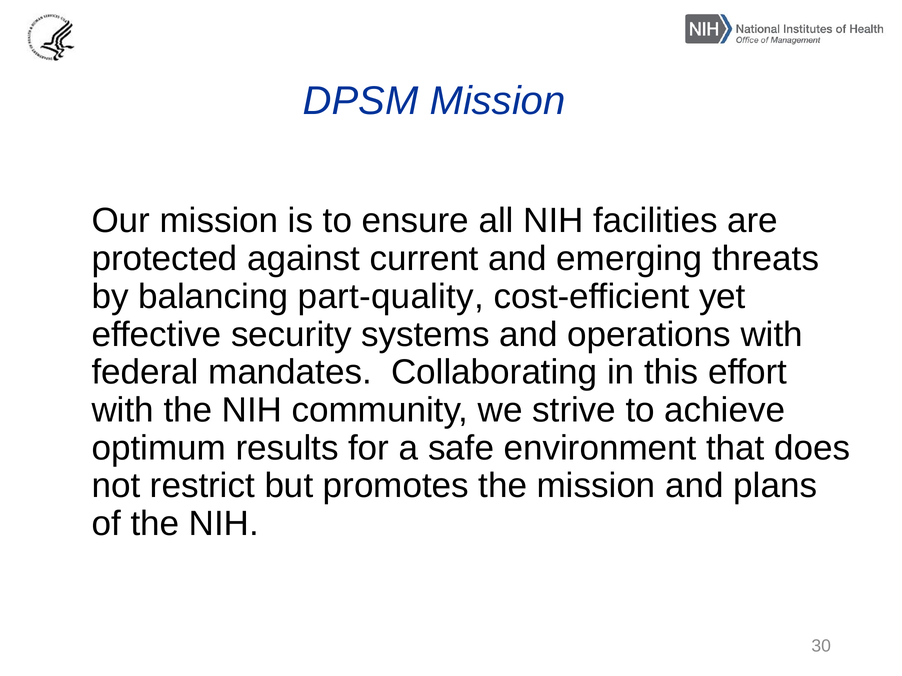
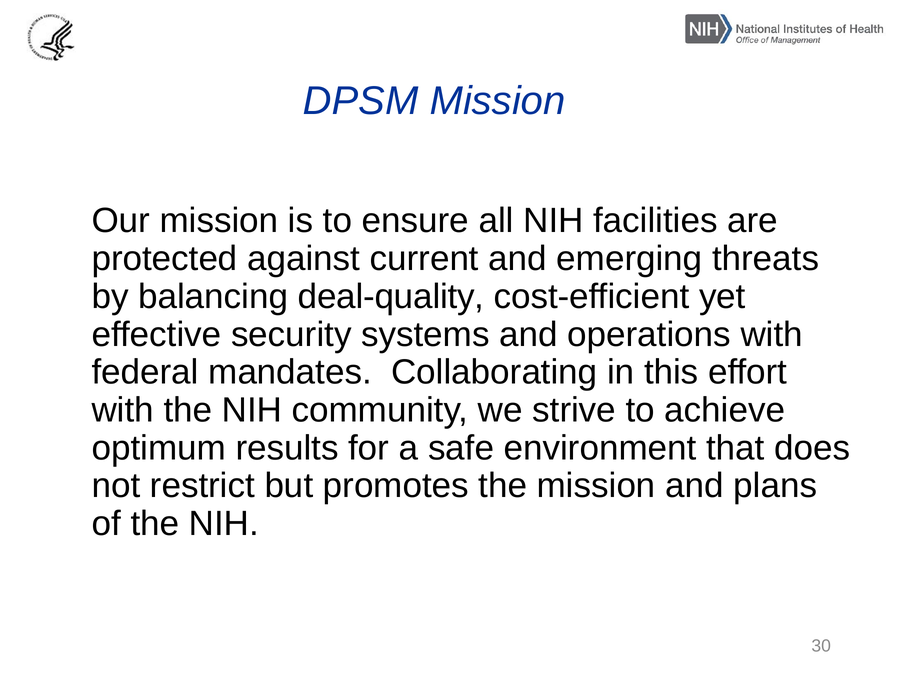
part-quality: part-quality -> deal-quality (391, 297)
